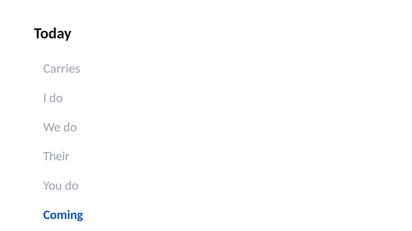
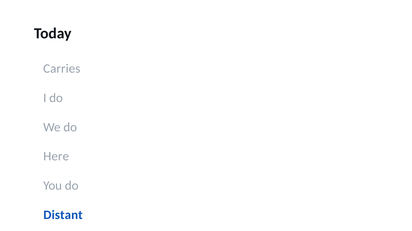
Their: Their -> Here (56, 157)
Coming: Coming -> Distant (63, 216)
